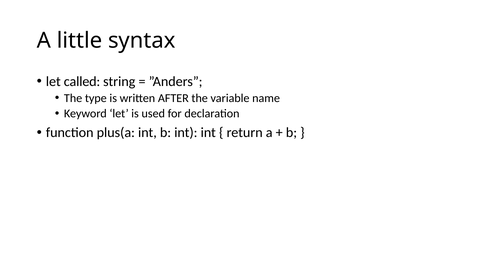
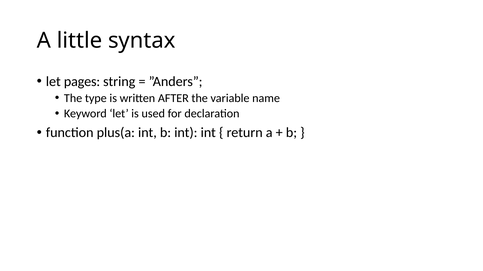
called: called -> pages (82, 82)
